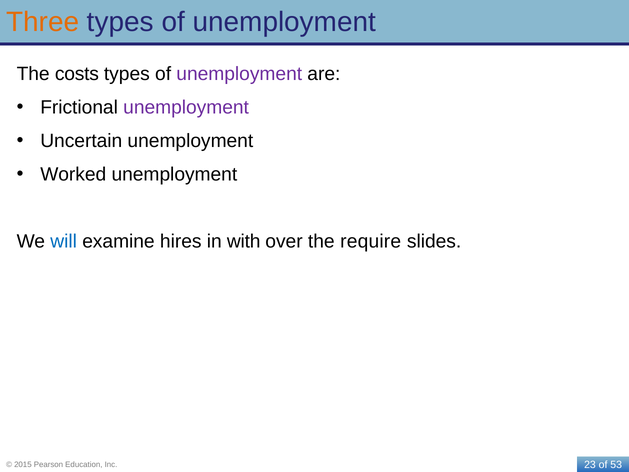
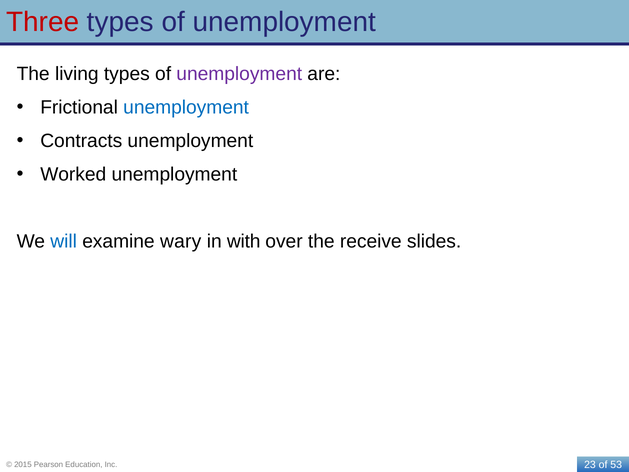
Three colour: orange -> red (43, 22)
costs: costs -> living (77, 74)
unemployment colour: purple -> blue (186, 107)
Uncertain: Uncertain -> Contracts (81, 141)
hires: hires -> wary (181, 241)
require: require -> receive (371, 241)
